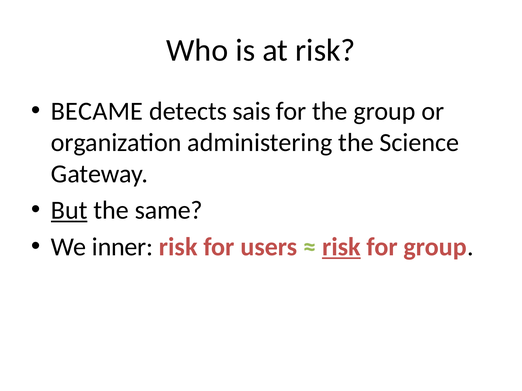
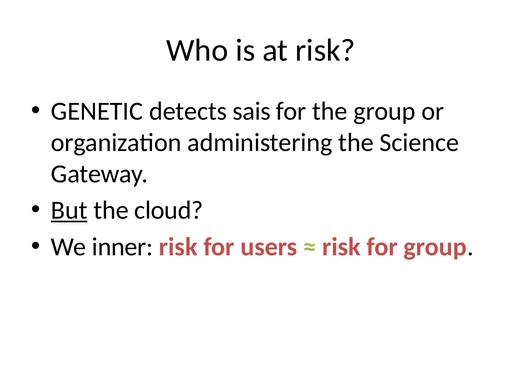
BECAME: BECAME -> GENETIC (97, 111)
same: same -> cloud (169, 211)
risk underline: present -> none (341, 247)
